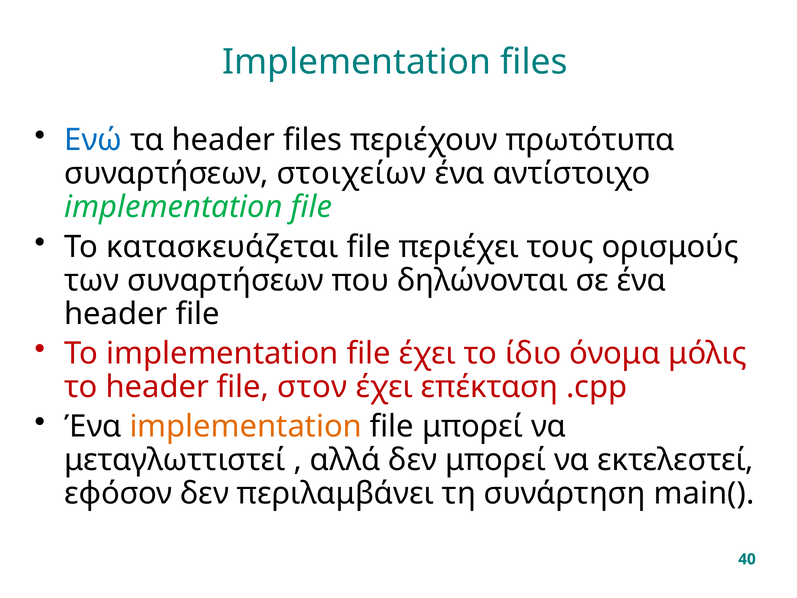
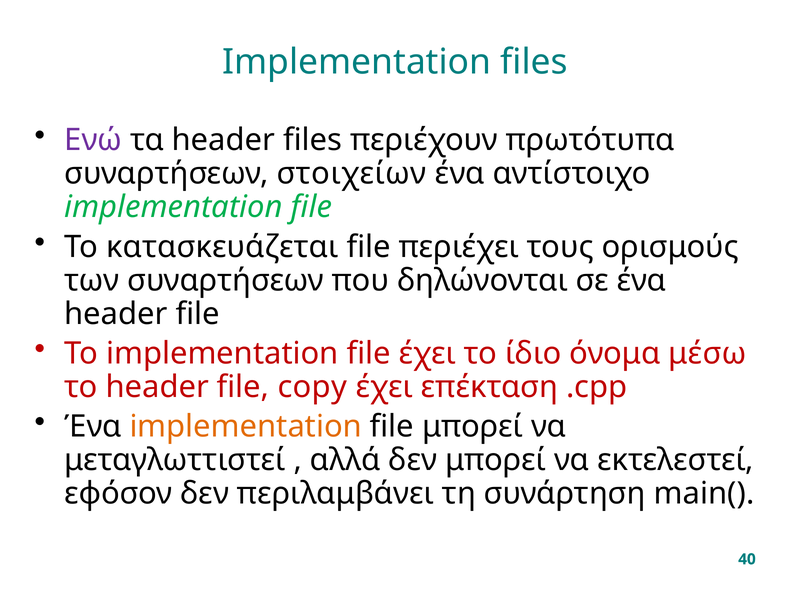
Ενώ colour: blue -> purple (93, 140)
μόλις: μόλις -> μέσω (707, 353)
στον: στον -> copy (312, 387)
